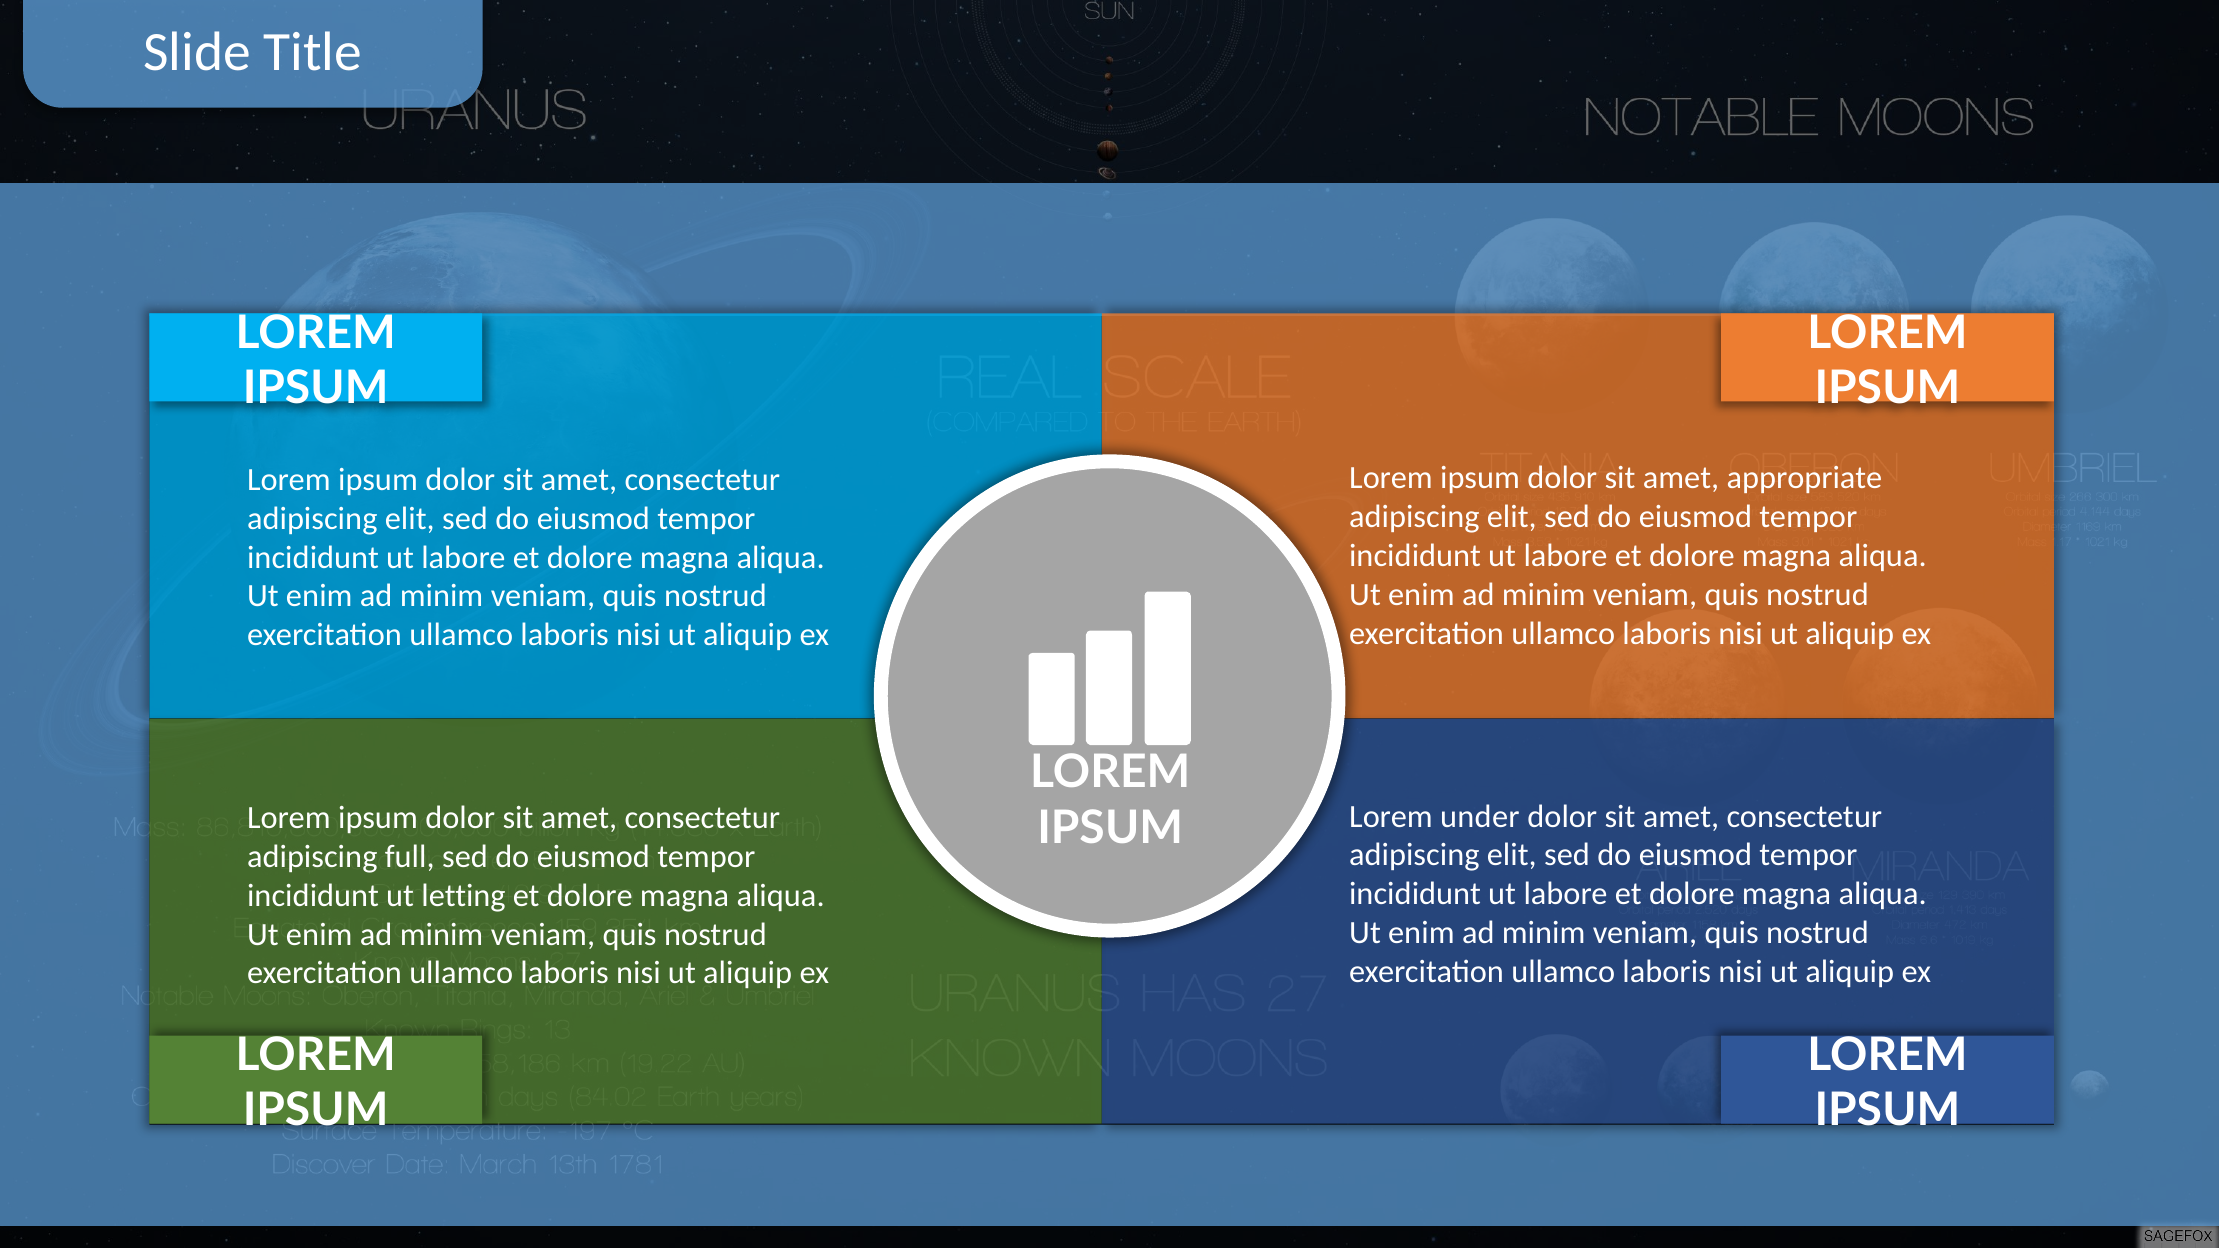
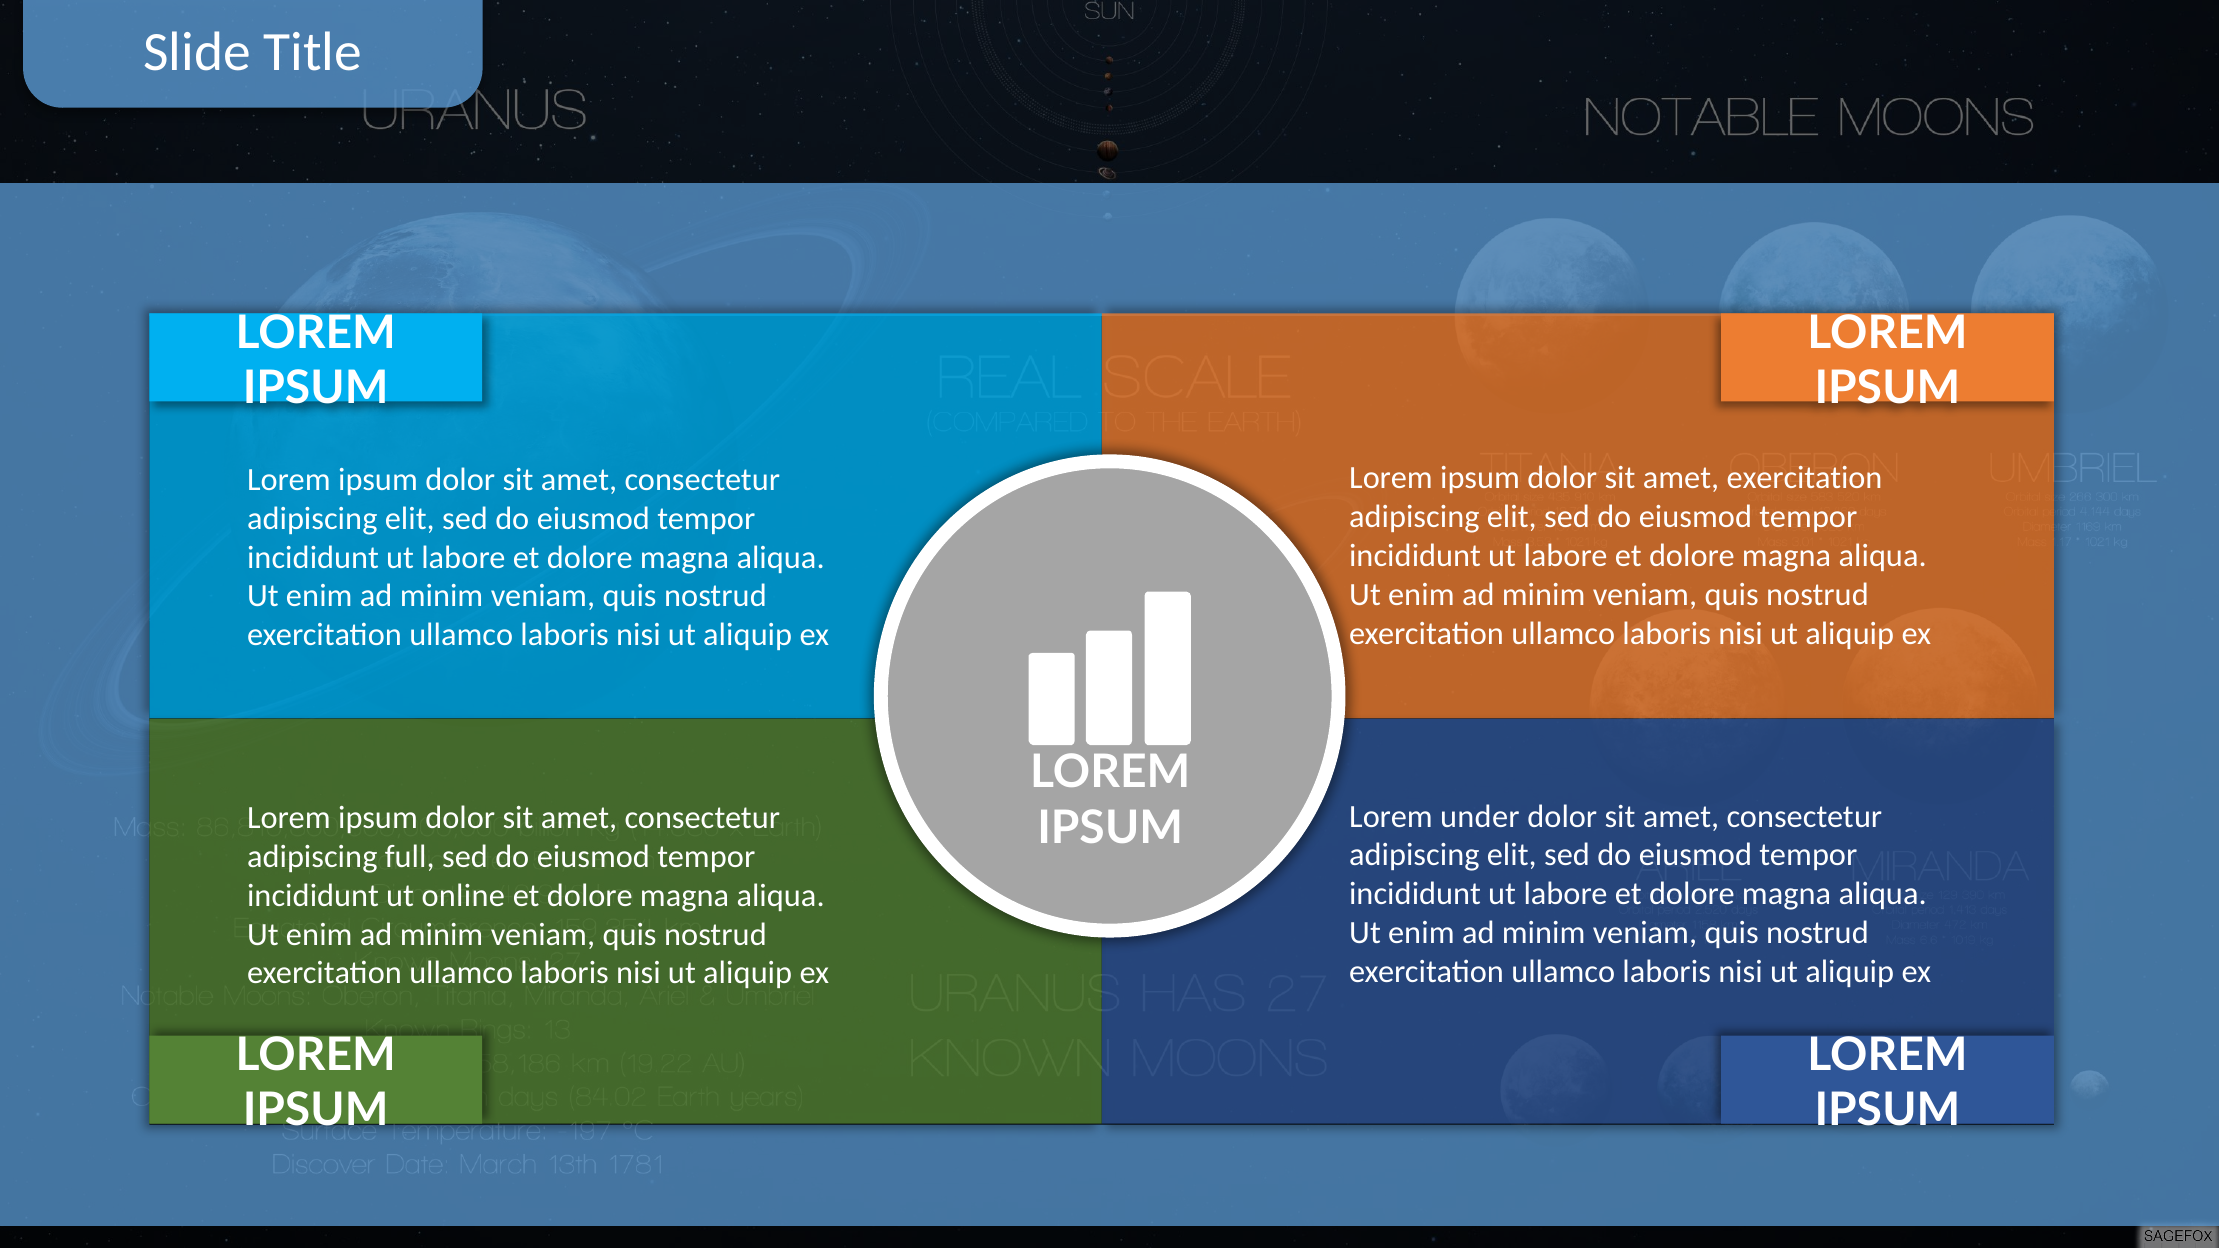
amet appropriate: appropriate -> exercitation (1804, 478)
letting: letting -> online (463, 896)
